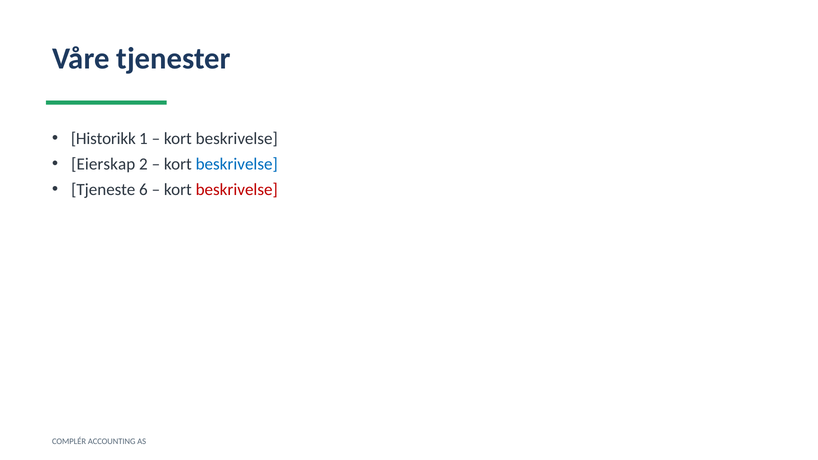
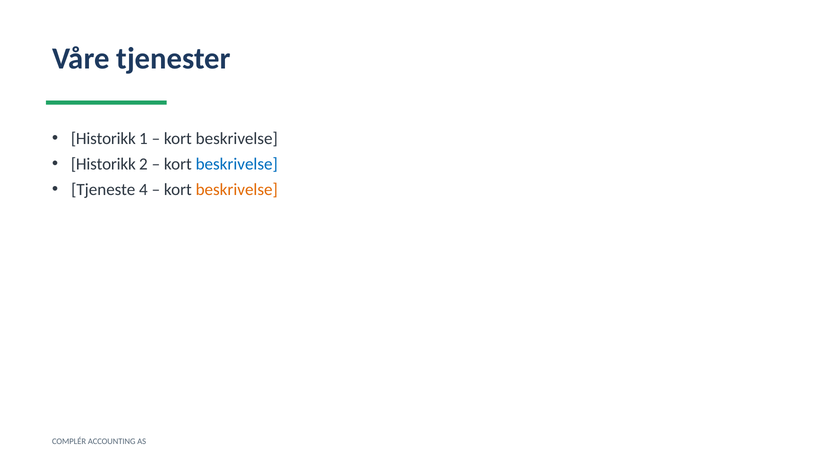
Eierskap: Eierskap -> Historikk (103, 164)
6: 6 -> 4 (143, 190)
beskrivelse colour: red -> orange (237, 190)
